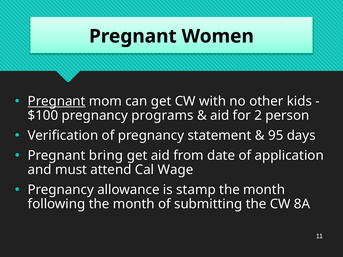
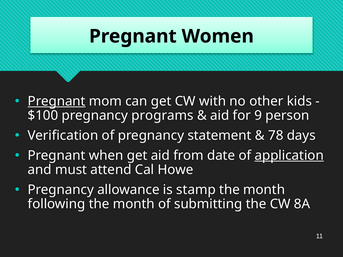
2: 2 -> 9 (258, 116)
95: 95 -> 78 (276, 136)
bring: bring -> when (106, 156)
application underline: none -> present (289, 156)
Wage: Wage -> Howe (176, 170)
